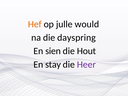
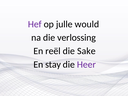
Hef colour: orange -> purple (35, 24)
dayspring: dayspring -> verlossing (77, 38)
sien: sien -> reël (53, 51)
Hout: Hout -> Sake (86, 51)
